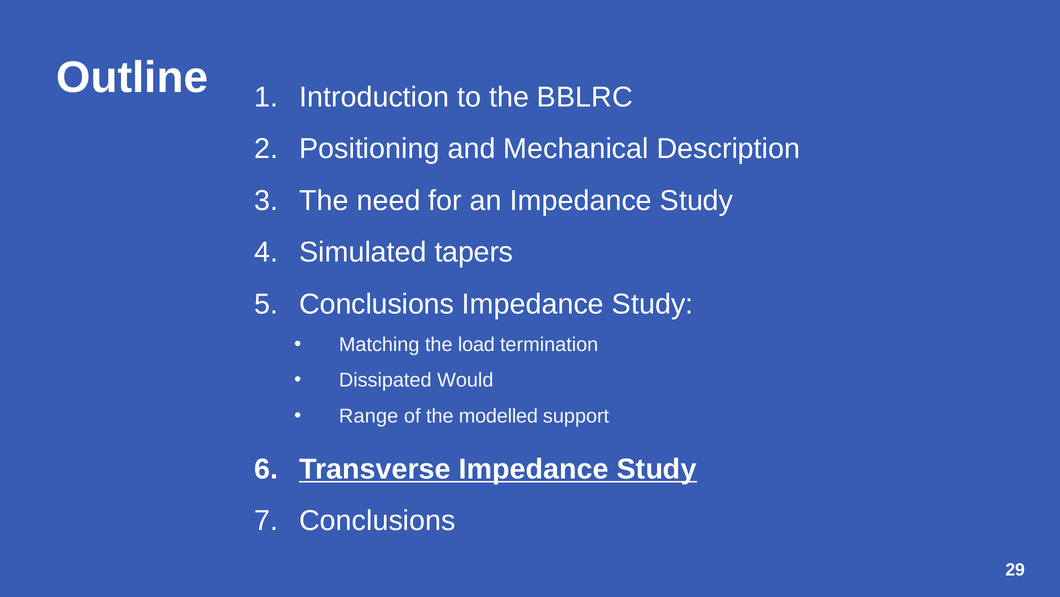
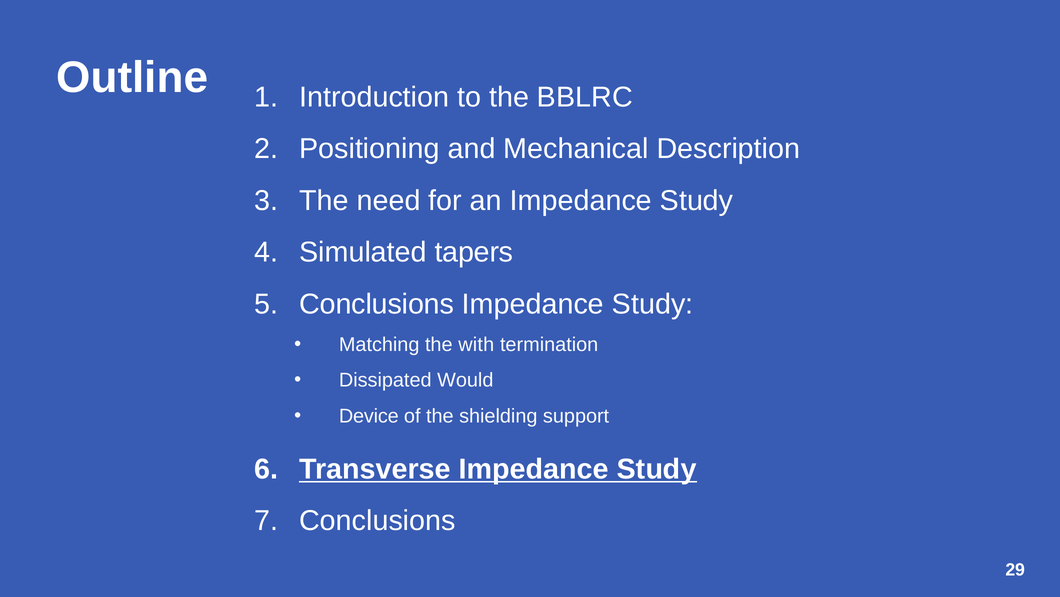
load: load -> with (476, 344)
Range: Range -> Device (369, 416)
modelled: modelled -> shielding (498, 416)
